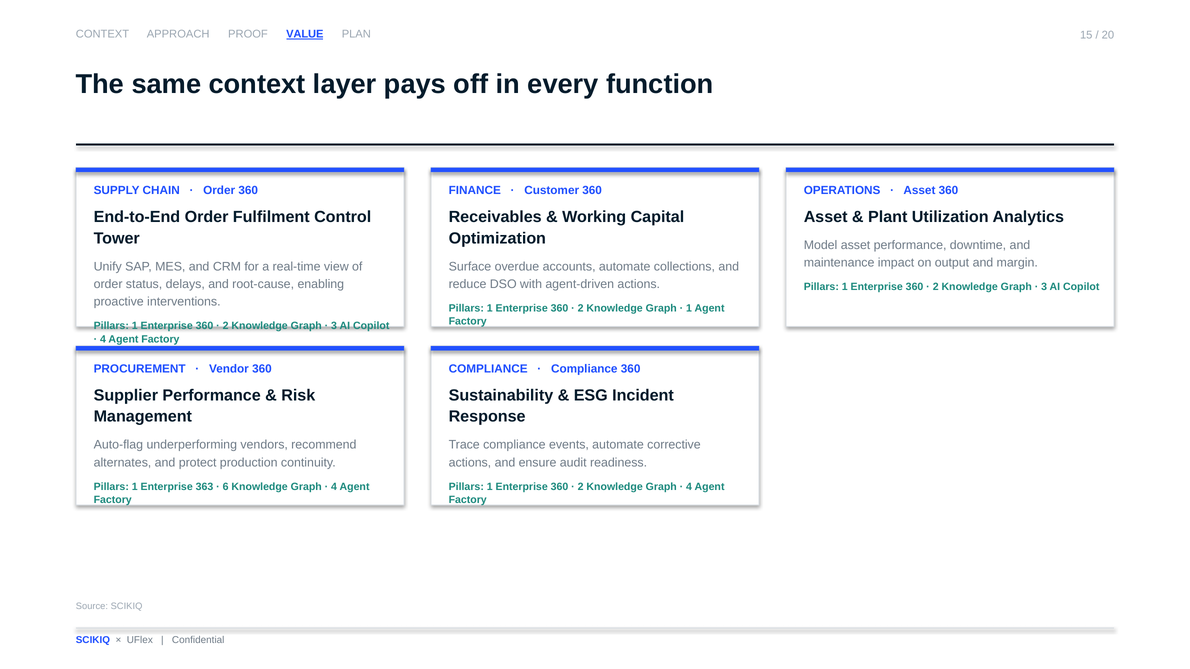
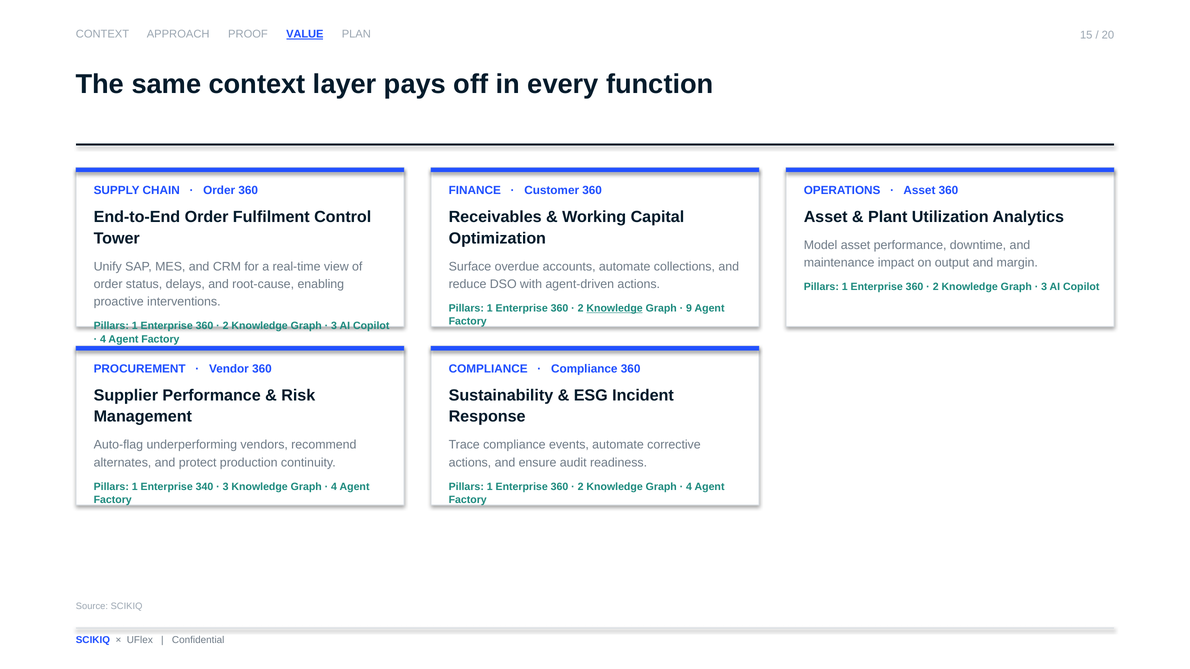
Knowledge underline: none -> present (615, 308)
1: 1 -> 9 (689, 308)
363: 363 -> 340 (204, 487)
6: 6 -> 3 (226, 487)
